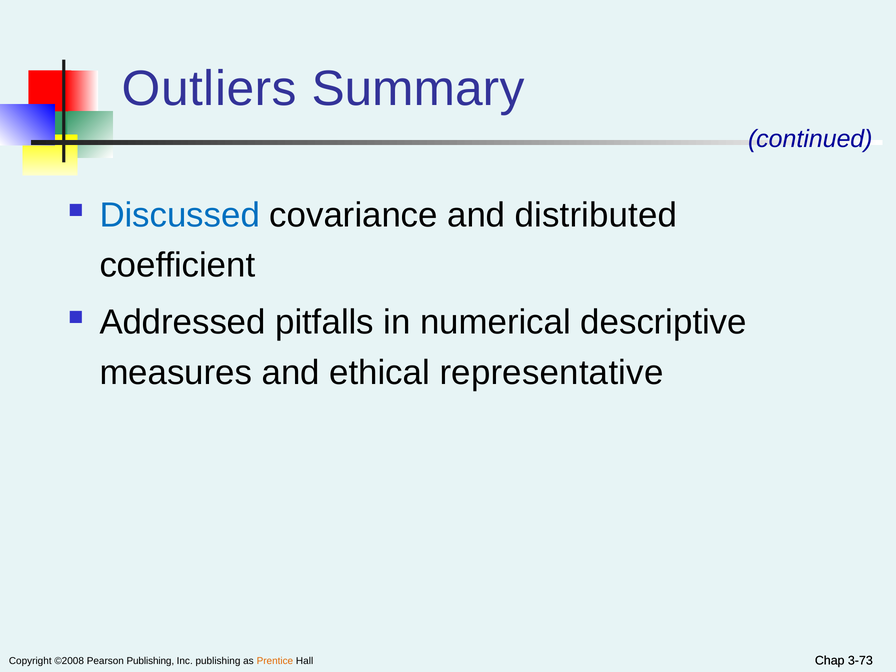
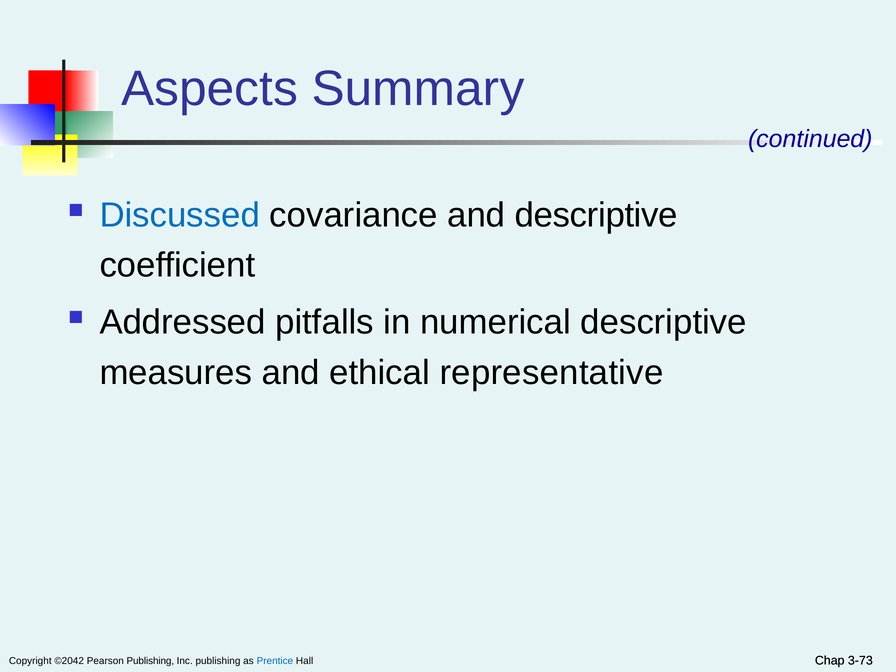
Outliers: Outliers -> Aspects (210, 89)
and distributed: distributed -> descriptive (596, 215)
©2008: ©2008 -> ©2042 (69, 661)
Prentice colour: orange -> blue (275, 661)
